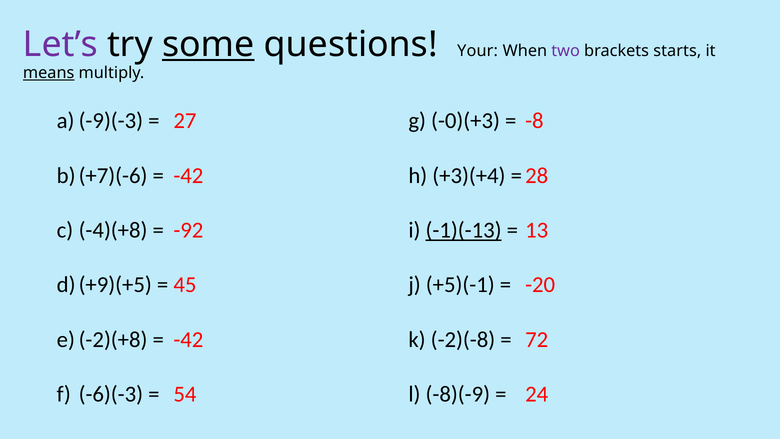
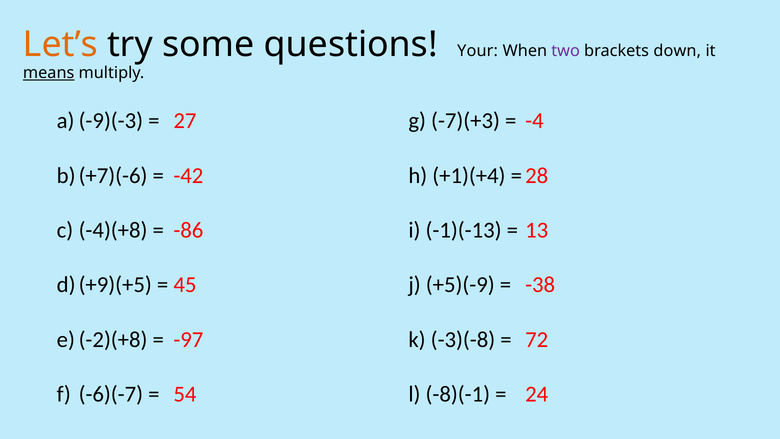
Let’s colour: purple -> orange (60, 45)
some underline: present -> none (208, 45)
starts: starts -> down (677, 51)
-0)(+3: -0)(+3 -> -7)(+3 (466, 121)
-8: -8 -> -4 (534, 121)
+3)(+4: +3)(+4 -> +1)(+4 (469, 176)
-92: -92 -> -86 (188, 230)
-1)(-13 underline: present -> none (464, 230)
+5)(-1: +5)(-1 -> +5)(-9 (460, 285)
-20: -20 -> -38 (540, 285)
-42: -42 -> -97 (188, 339)
-2)(-8: -2)(-8 -> -3)(-8 (463, 339)
-6)(-3: -6)(-3 -> -6)(-7 (111, 394)
-8)(-9: -8)(-9 -> -8)(-1 (458, 394)
